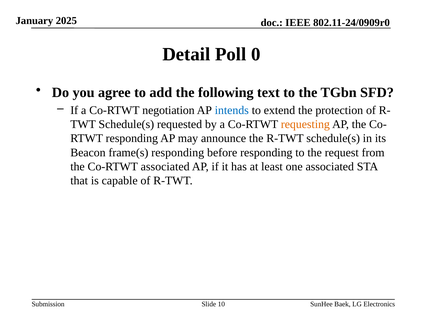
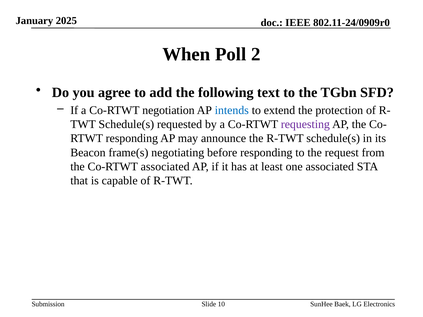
Detail: Detail -> When (186, 54)
0: 0 -> 2 (256, 54)
requesting colour: orange -> purple (305, 124)
frame(s responding: responding -> negotiating (178, 153)
